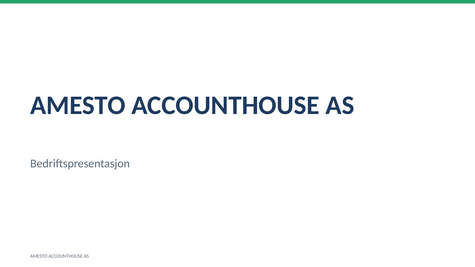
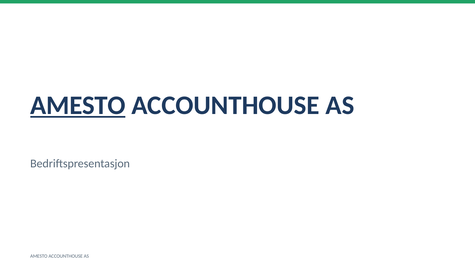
AMESTO underline: none -> present (78, 105)
